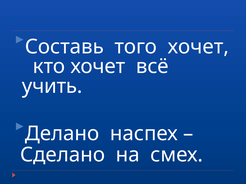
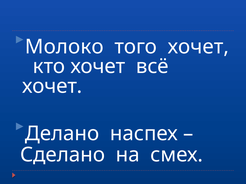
Составь: Составь -> Молоко (64, 47)
учить: учить -> хочет (52, 86)
